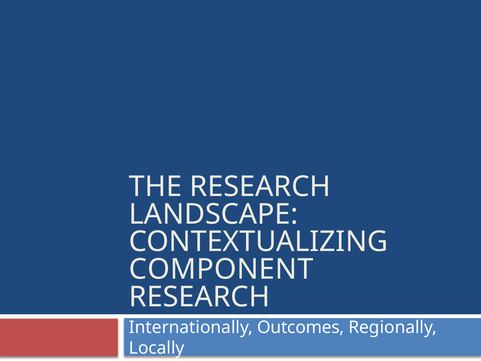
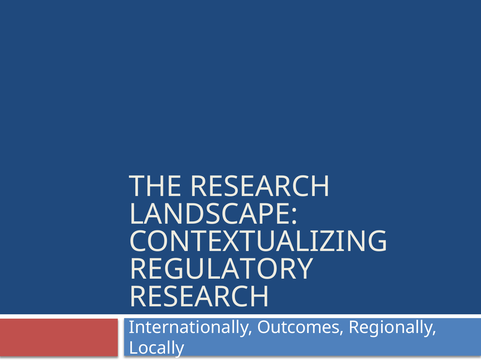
COMPONENT: COMPONENT -> REGULATORY (221, 269)
